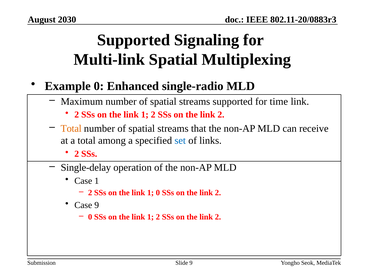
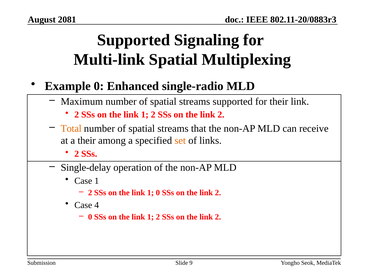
2030: 2030 -> 2081 (67, 19)
for time: time -> their (279, 101)
a total: total -> their (87, 140)
set colour: blue -> orange (180, 140)
Case 9: 9 -> 4 (97, 205)
